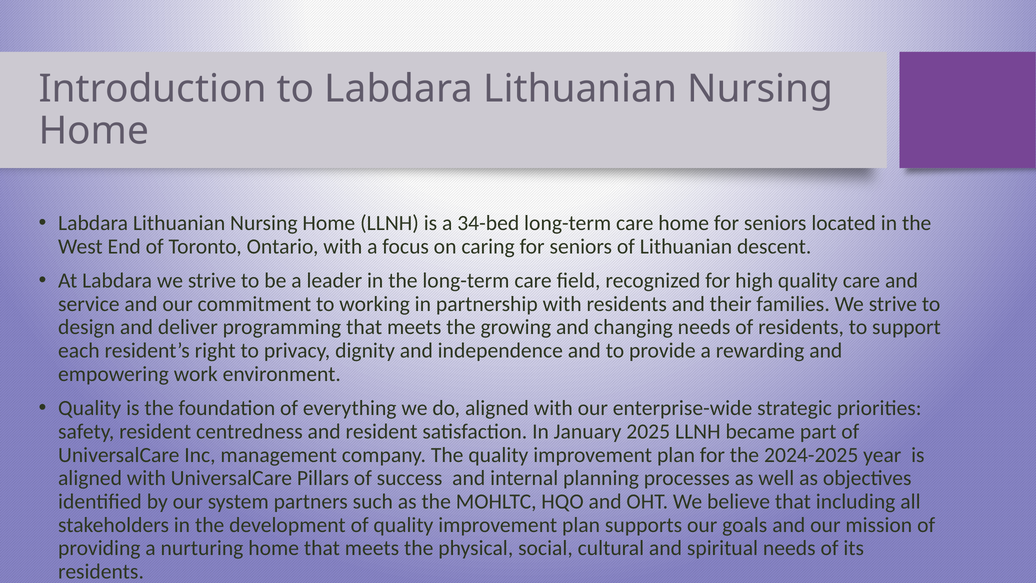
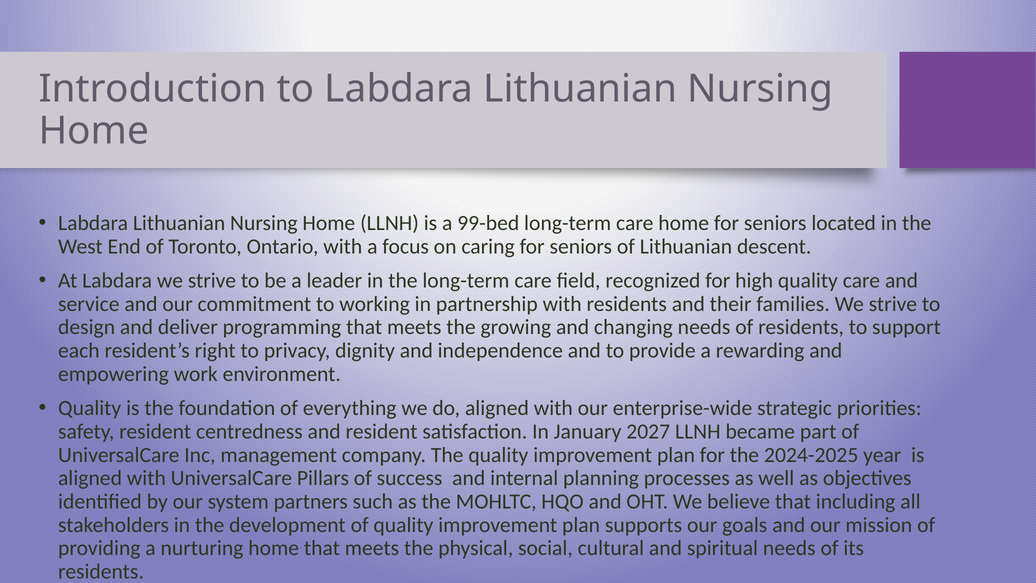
34-bed: 34-bed -> 99-bed (488, 223)
2025: 2025 -> 2027 (648, 431)
